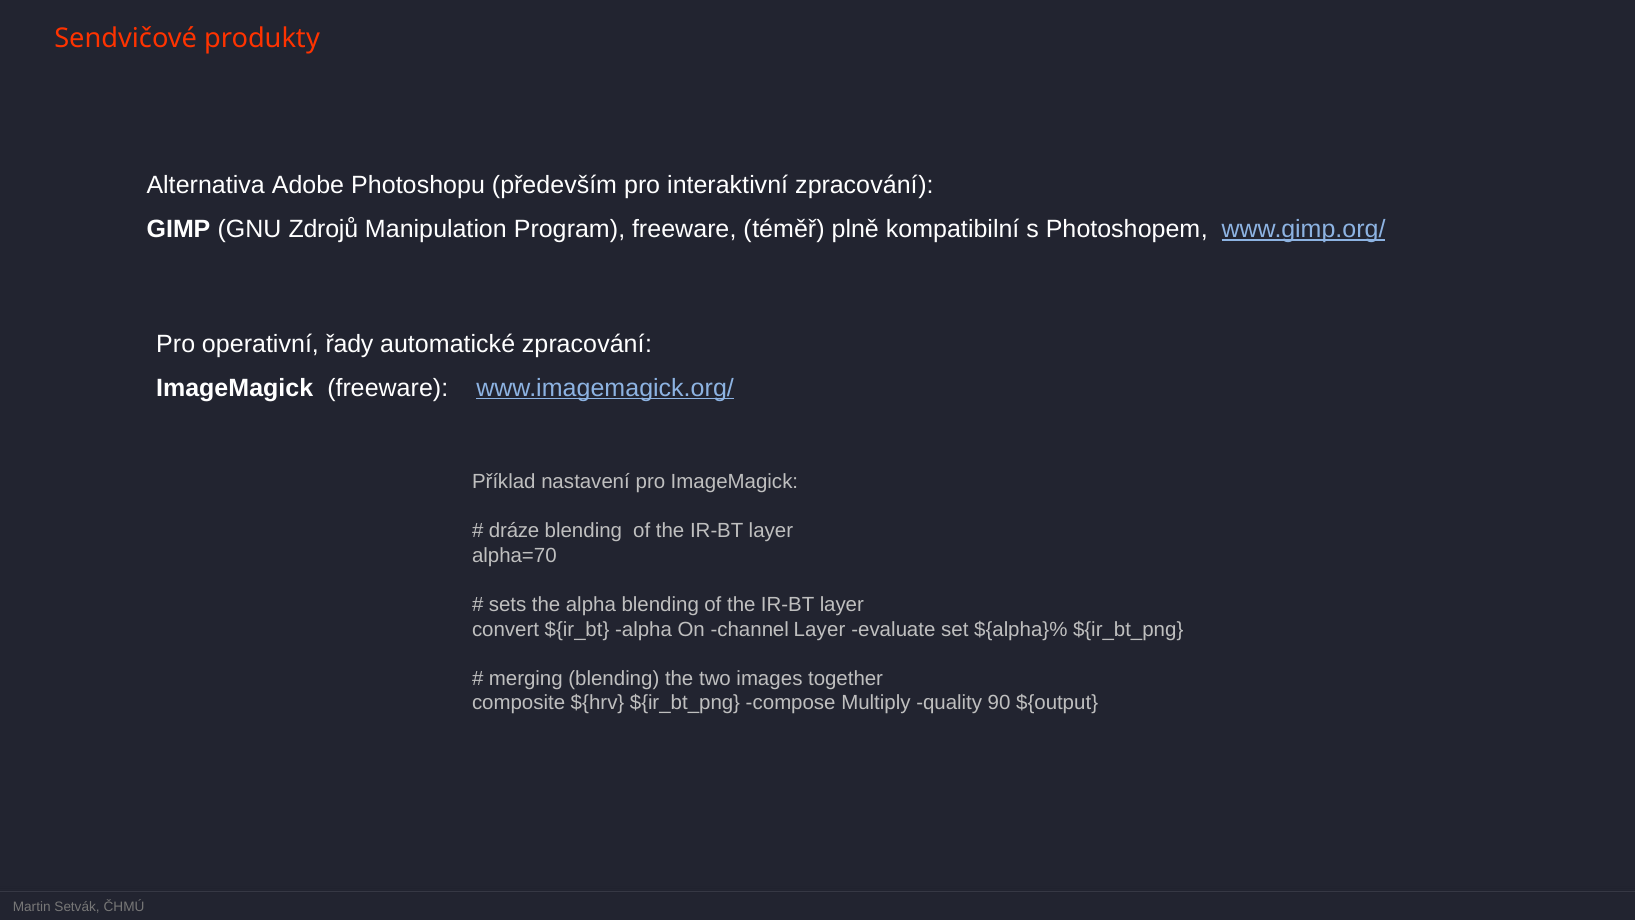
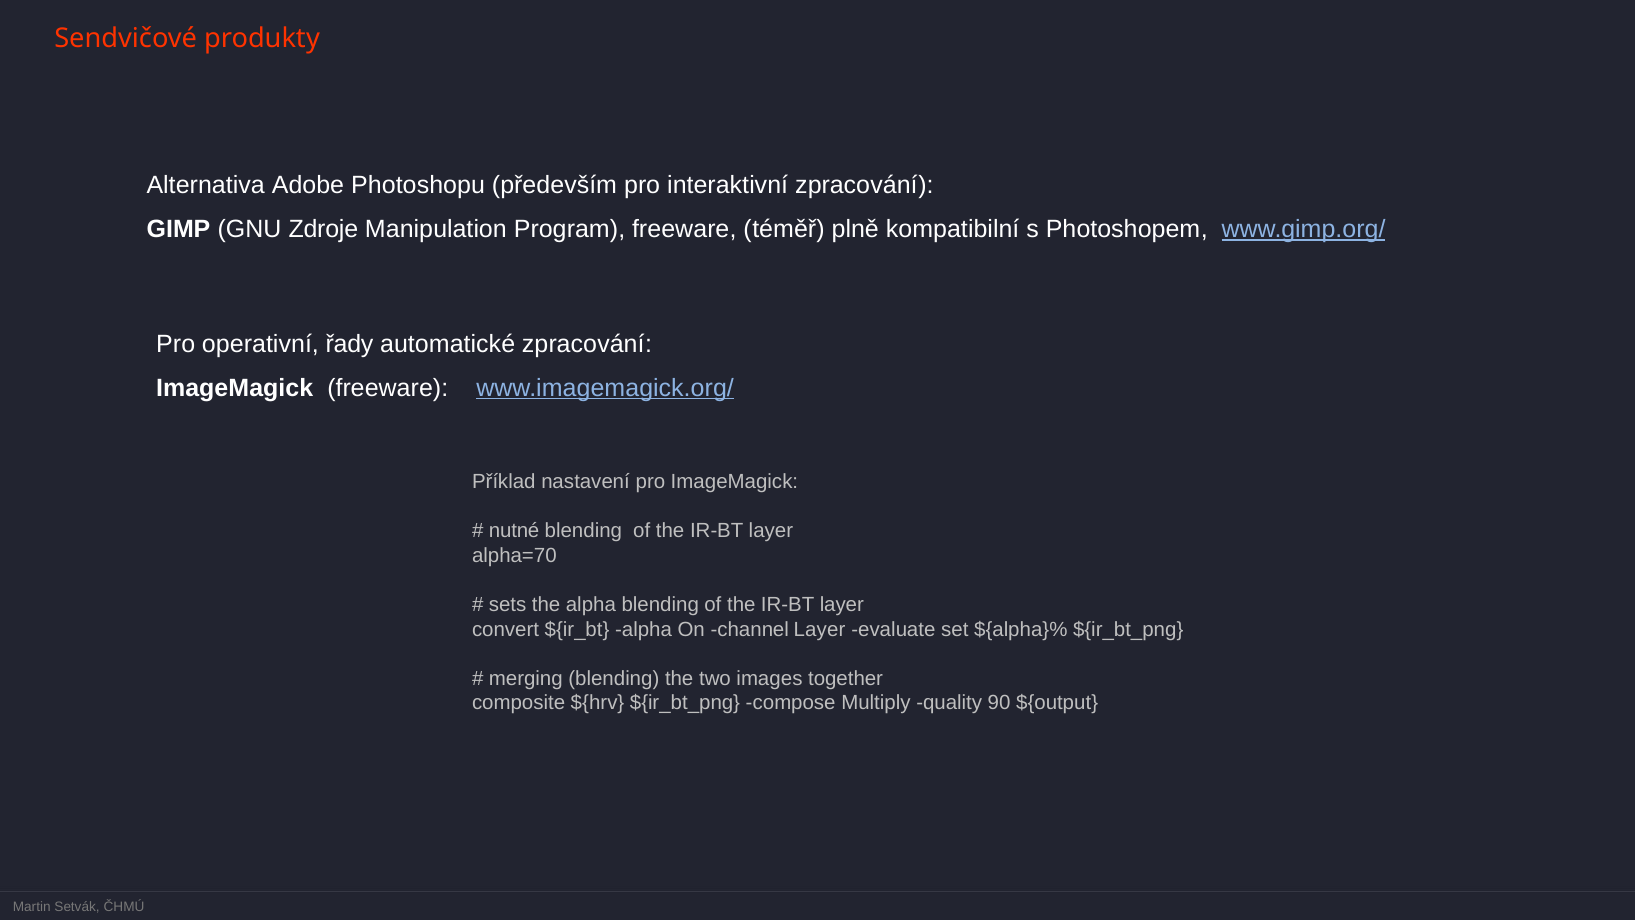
Zdrojů: Zdrojů -> Zdroje (323, 229)
dráze: dráze -> nutné (514, 531)
